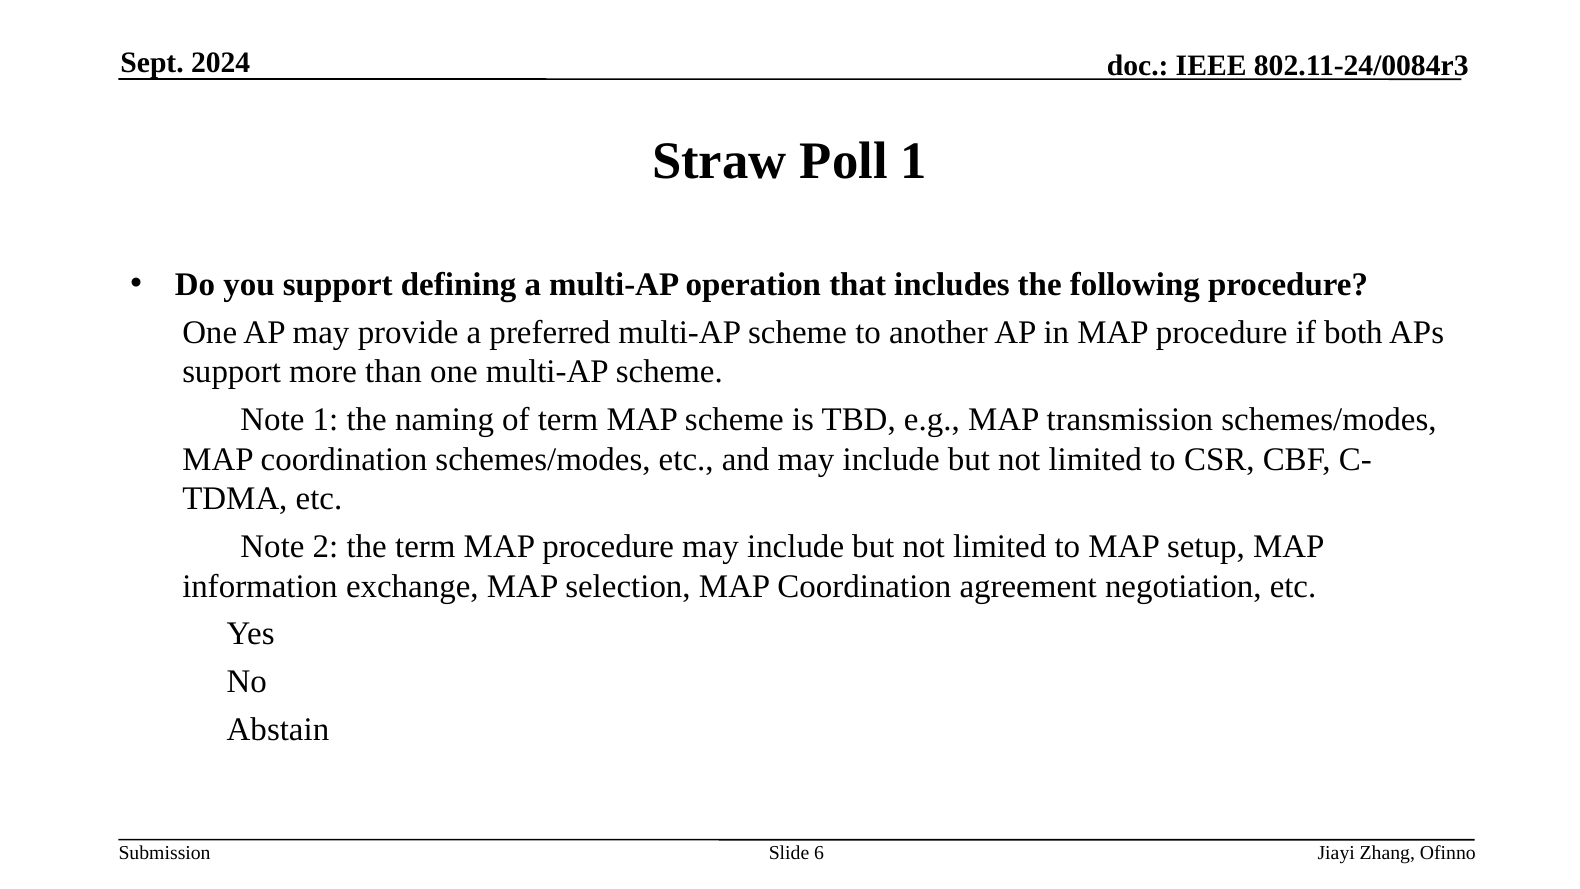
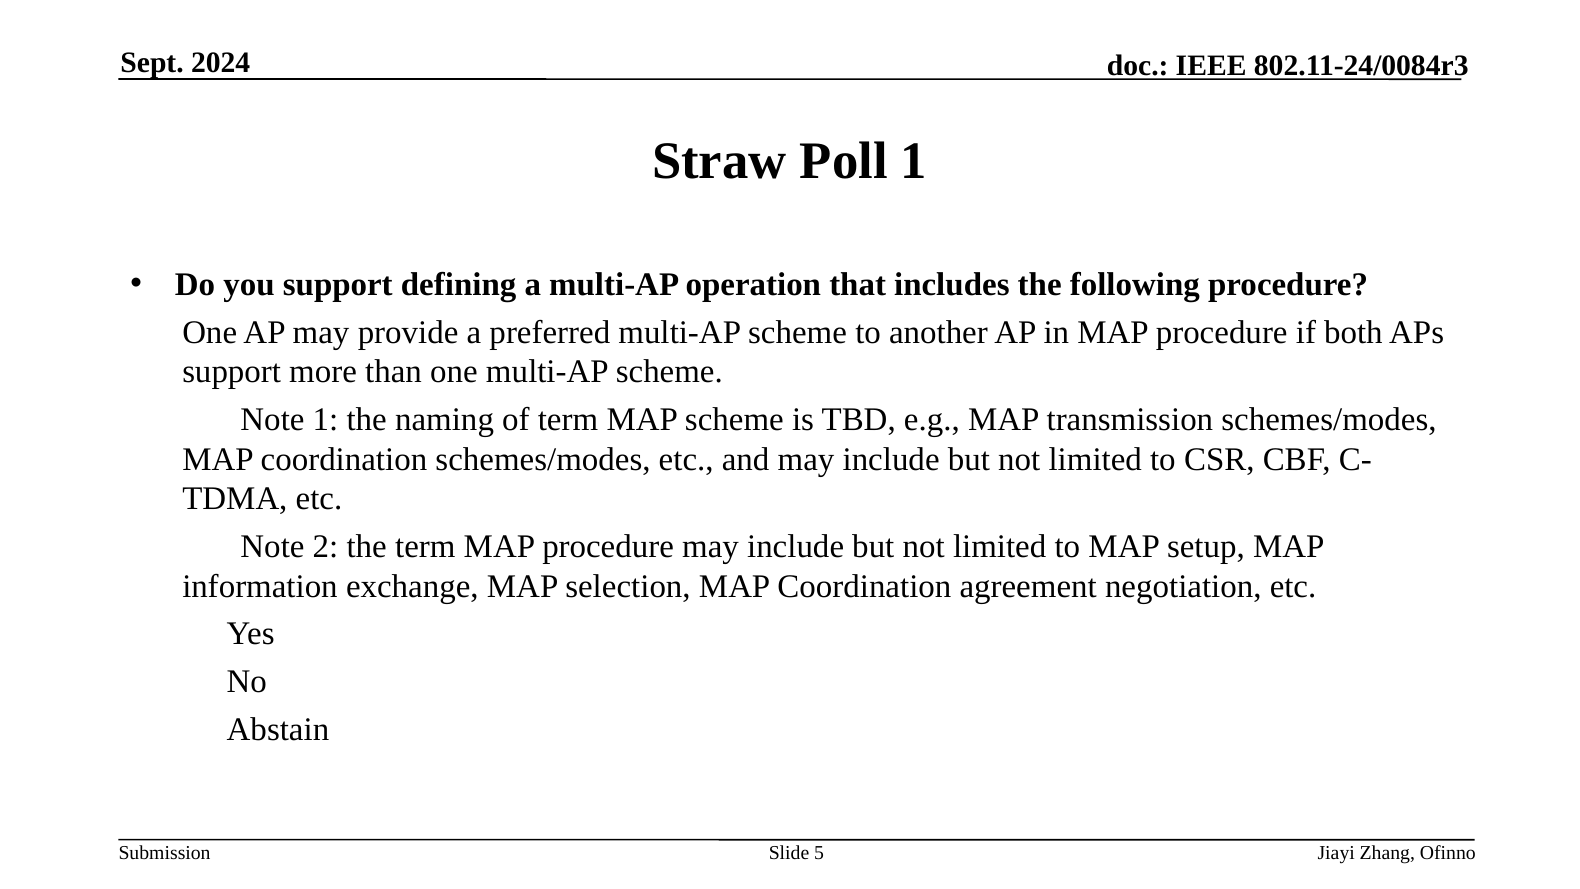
6: 6 -> 5 (819, 852)
